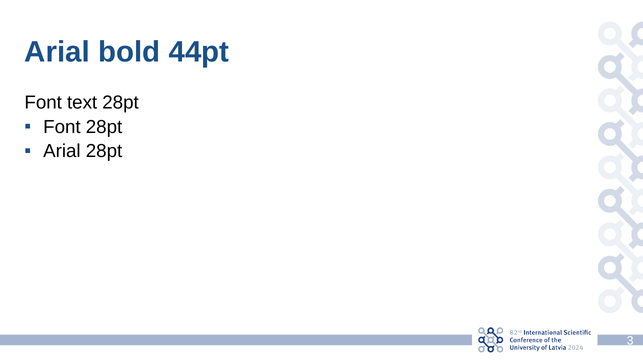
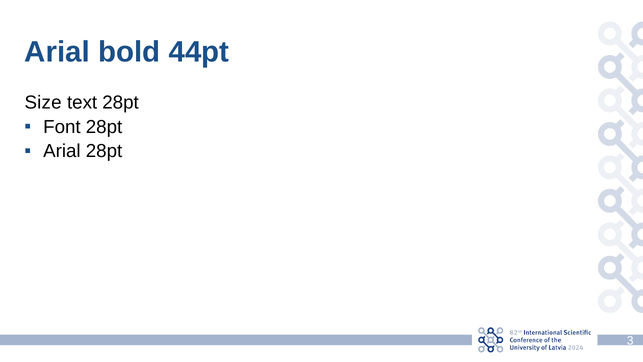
Font: Font -> Size (43, 103)
